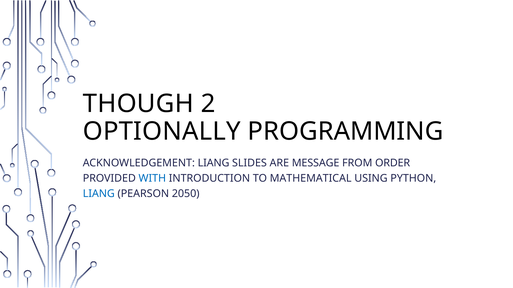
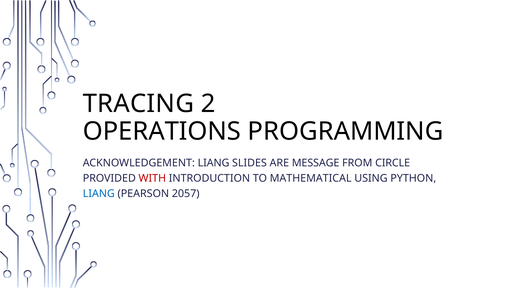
THOUGH: THOUGH -> TRACING (138, 104)
OPTIONALLY: OPTIONALLY -> OPERATIONS (162, 132)
ORDER: ORDER -> CIRCLE (393, 163)
WITH colour: blue -> red (152, 179)
2050: 2050 -> 2057 (186, 194)
